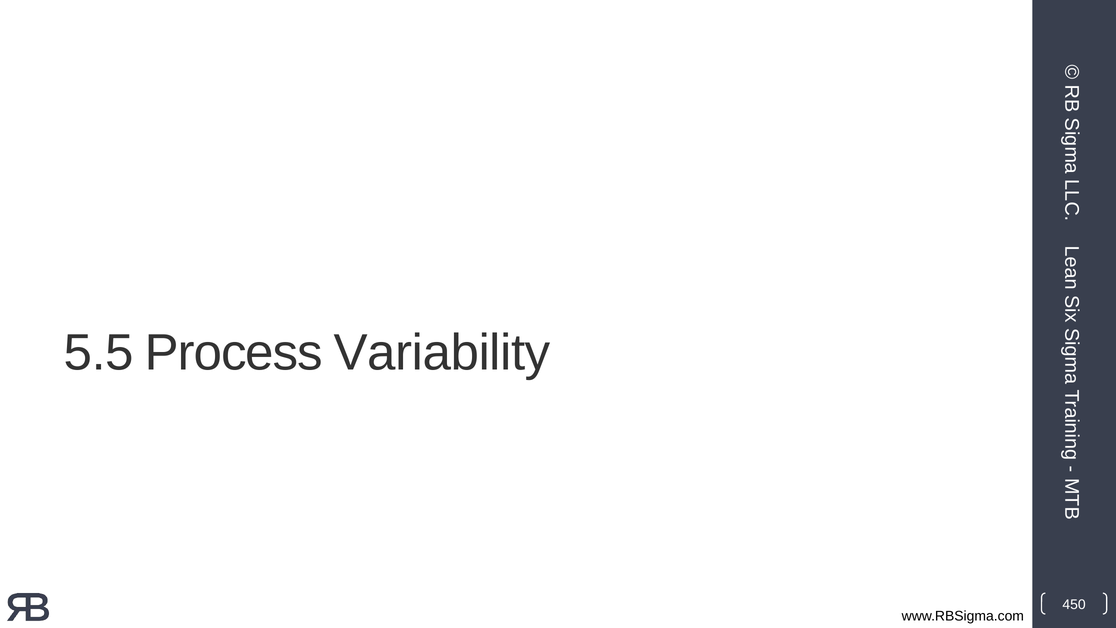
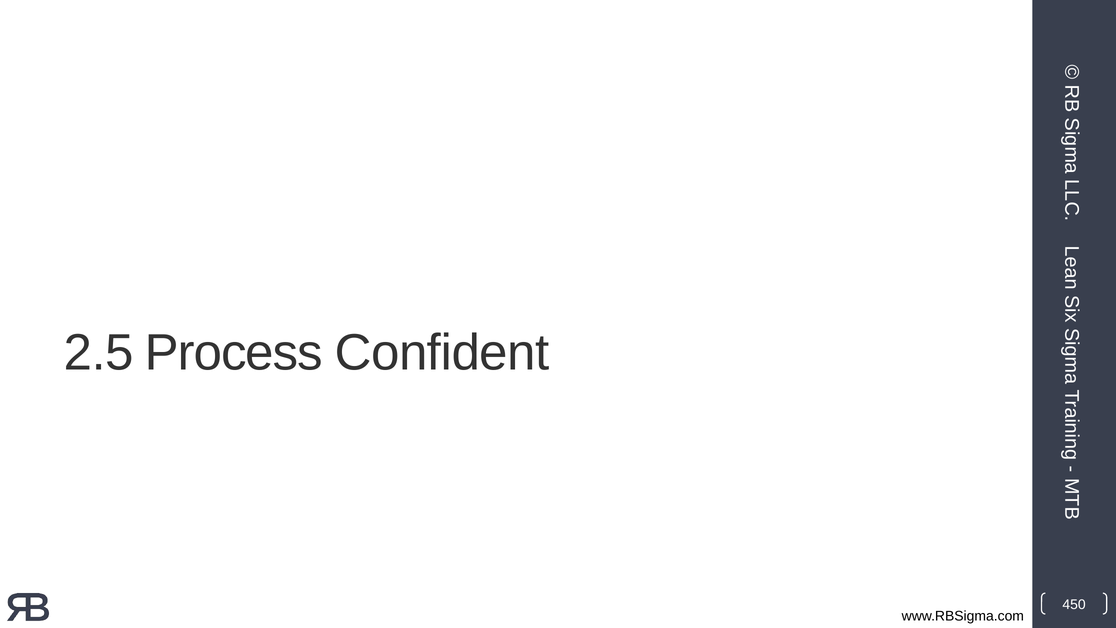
5.5: 5.5 -> 2.5 (99, 353)
Variability: Variability -> Confident (442, 353)
